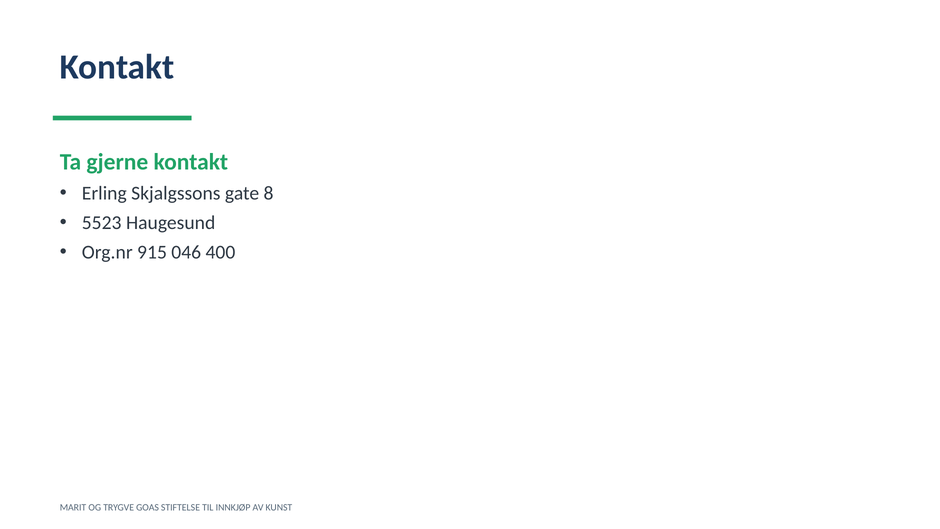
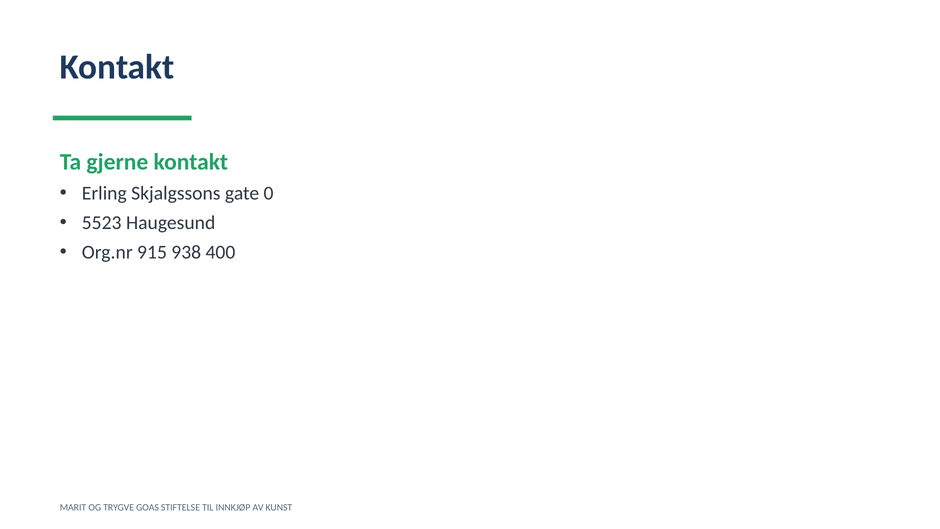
8: 8 -> 0 (269, 193)
046: 046 -> 938 (186, 252)
